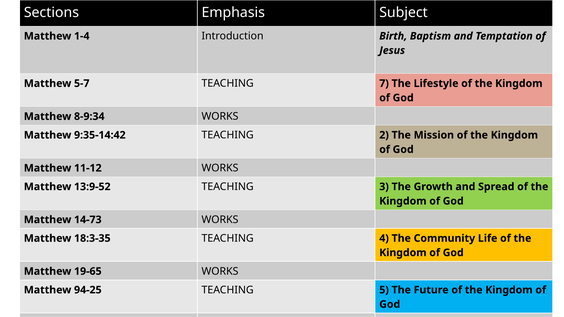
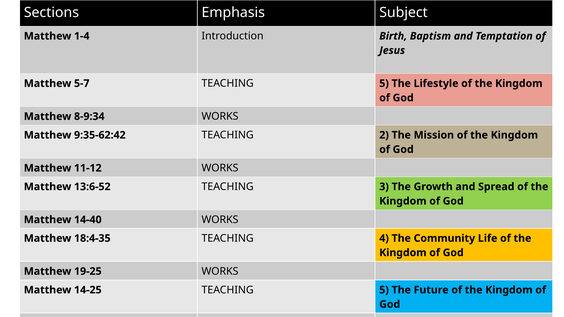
5-7 TEACHING 7: 7 -> 5 (384, 84)
9:35-14:42: 9:35-14:42 -> 9:35-62:42 (100, 135)
13:9-52: 13:9-52 -> 13:6-52 (92, 187)
14-73: 14-73 -> 14-40 (88, 220)
18:3-35: 18:3-35 -> 18:4-35 (92, 238)
19-65: 19-65 -> 19-25 (88, 272)
94-25: 94-25 -> 14-25 (88, 290)
